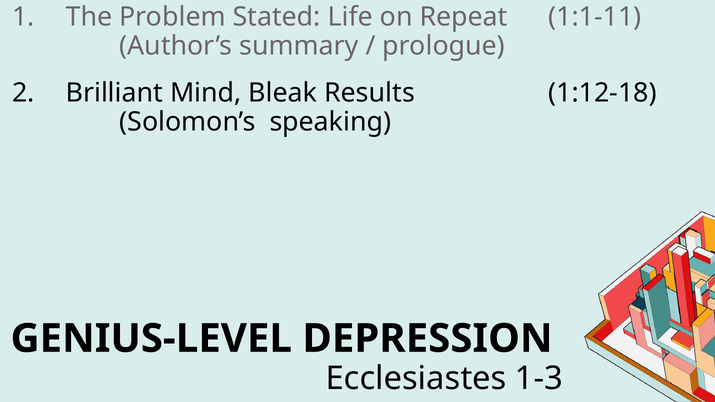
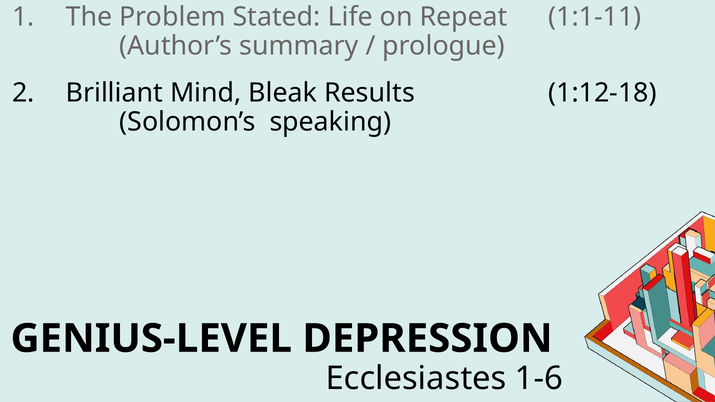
1-3: 1-3 -> 1-6 (539, 379)
